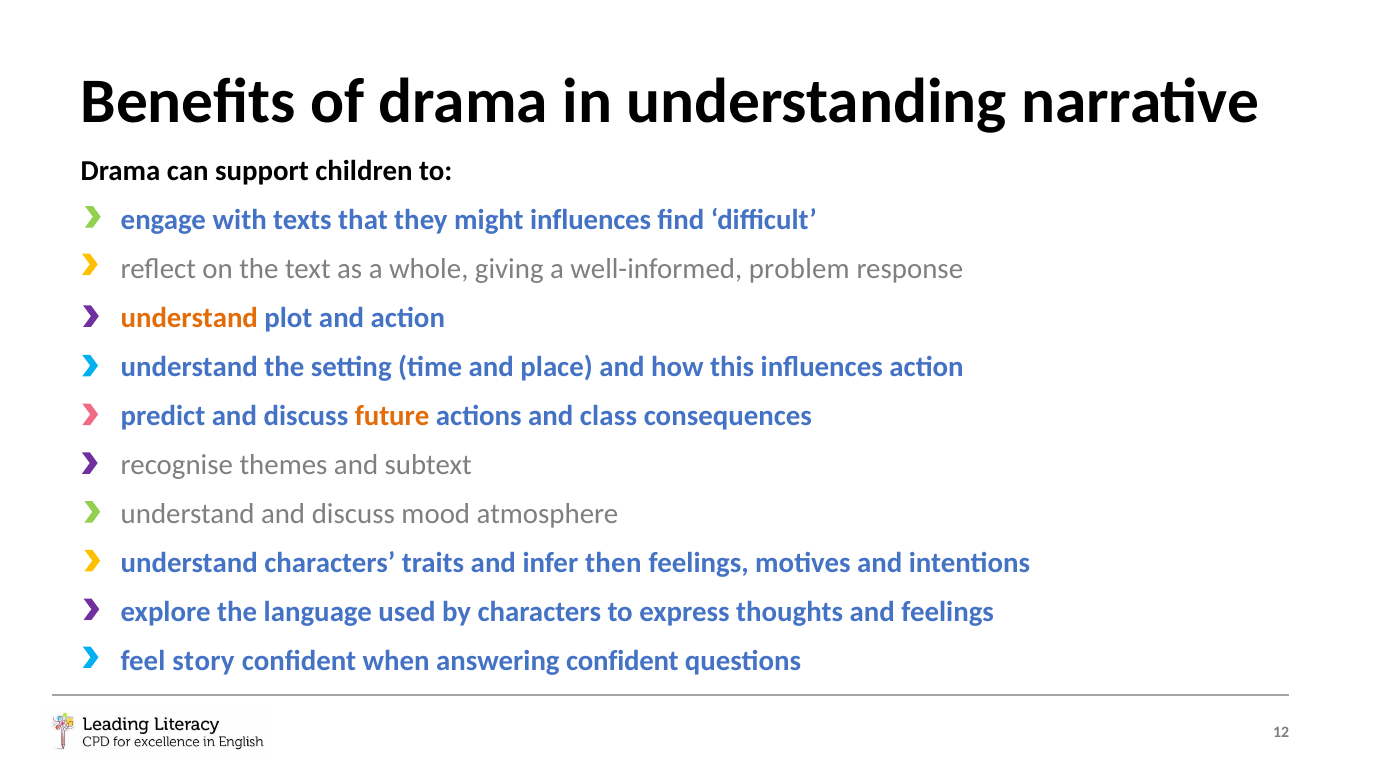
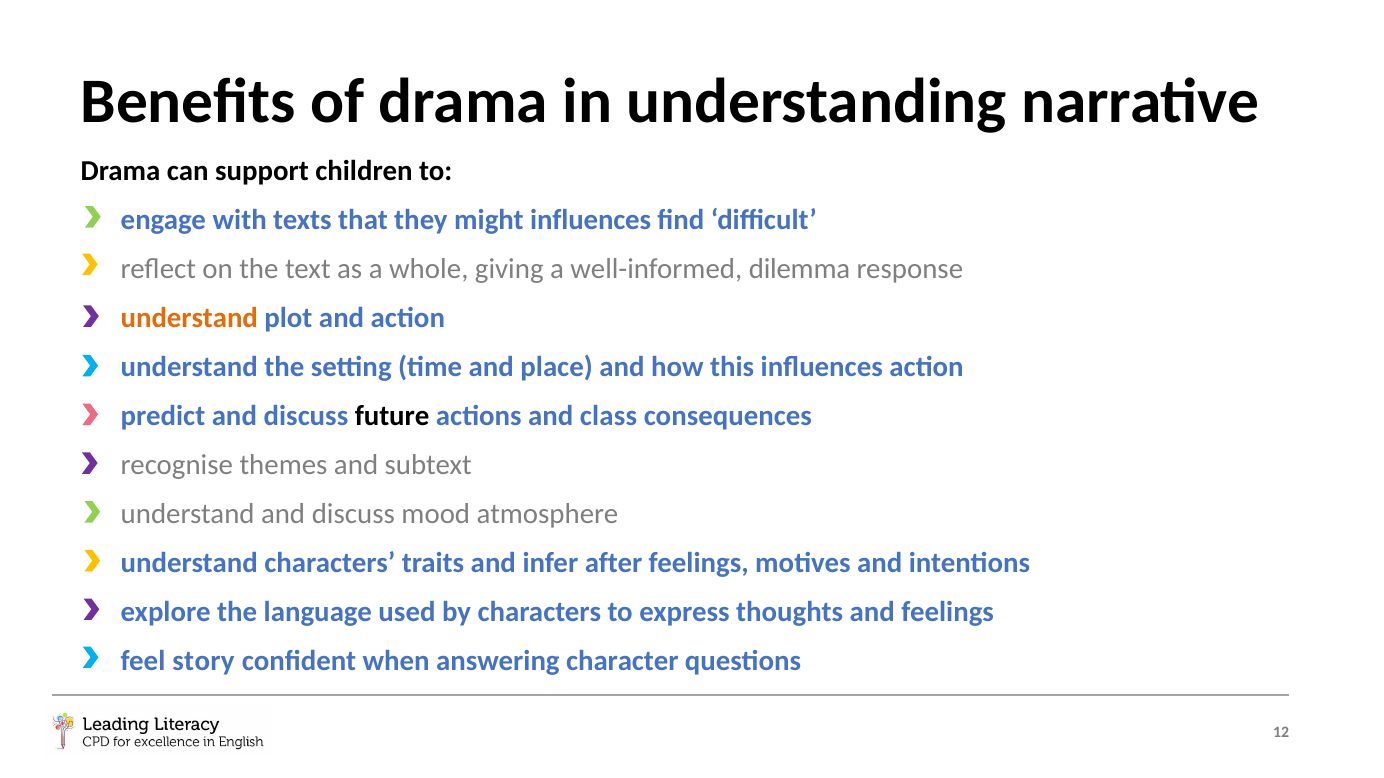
problem: problem -> dilemma (800, 269)
future colour: orange -> black (392, 416)
then: then -> after (614, 563)
answering confident: confident -> character (622, 661)
